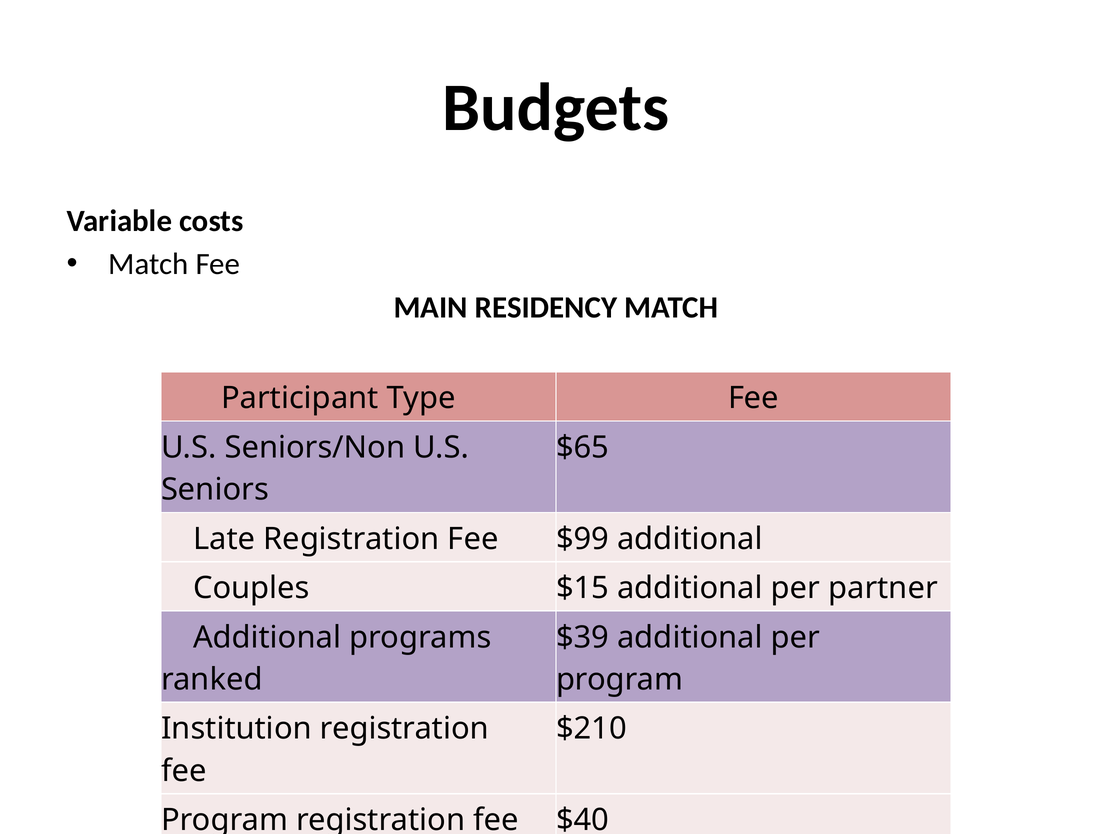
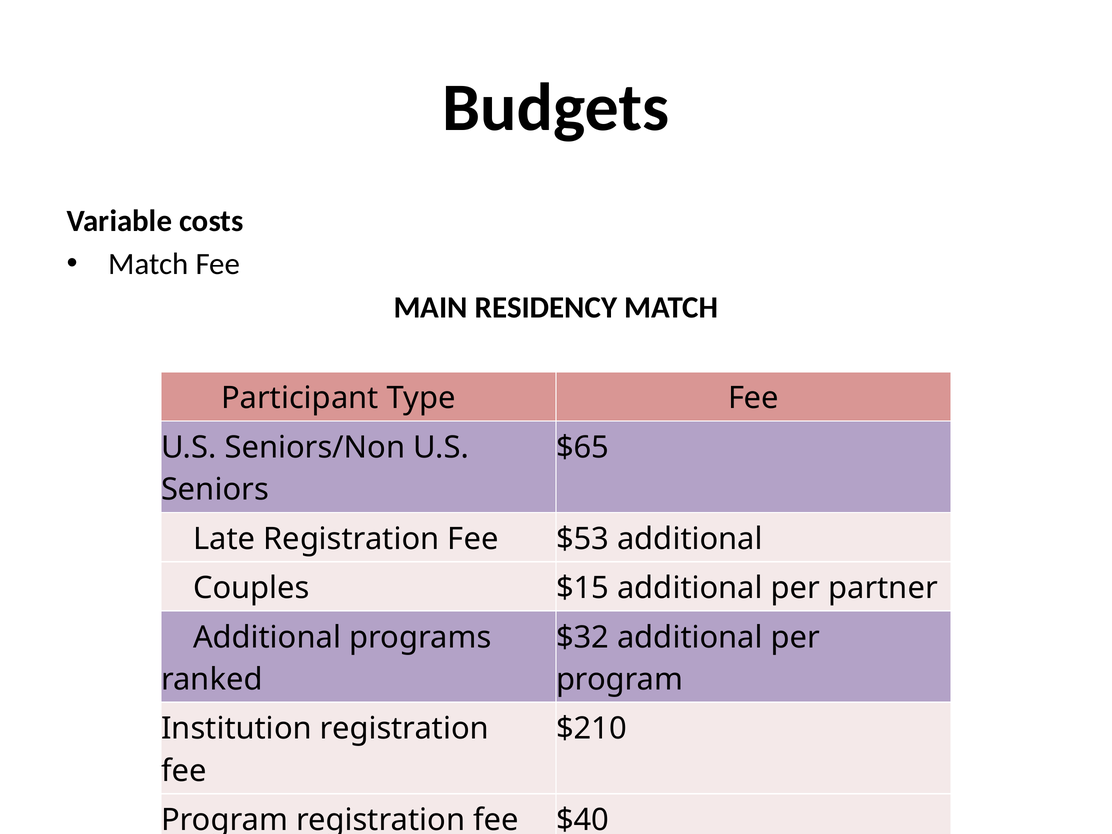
$99: $99 -> $53 (583, 539)
$39: $39 -> $32 (583, 637)
